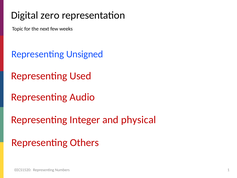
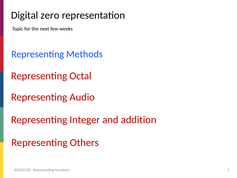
Unsigned: Unsigned -> Methods (85, 54)
Used: Used -> Octal (80, 76)
physical: physical -> addition (139, 120)
